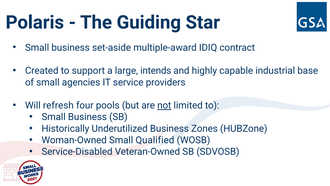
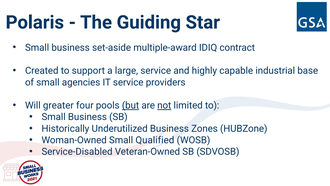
large intends: intends -> service (156, 71)
refresh: refresh -> greater (58, 105)
but underline: none -> present (131, 105)
